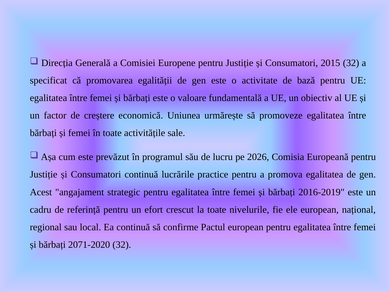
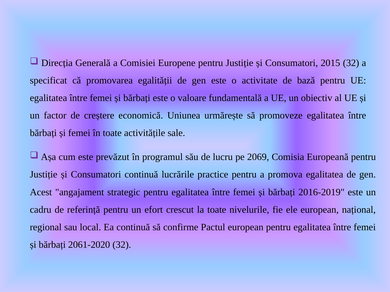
2026: 2026 -> 2069 (258, 157)
2071-2020: 2071-2020 -> 2061-2020 (89, 245)
